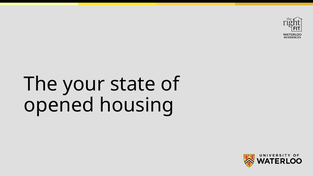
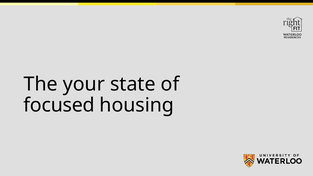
opened: opened -> focused (59, 105)
